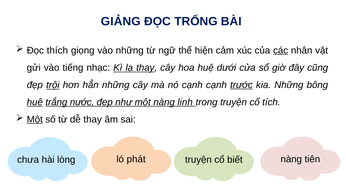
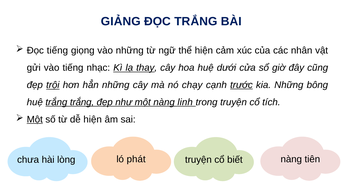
ĐỌC TRỐNG: TRỐNG -> TRẮNG (196, 22)
Đọc thích: thích -> tiếng (57, 51)
các underline: present -> none (281, 51)
nó cạnh: cạnh -> chạy (192, 85)
huệ underline: present -> none (35, 103)
trắng nước: nước -> trắng (82, 103)
dễ thay: thay -> hiện (93, 120)
